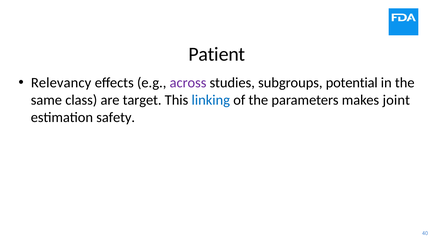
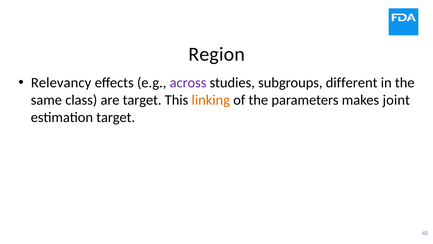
Patient: Patient -> Region (217, 54)
potential: potential -> different (352, 83)
linking colour: blue -> orange (211, 100)
estimation safety: safety -> target (116, 117)
